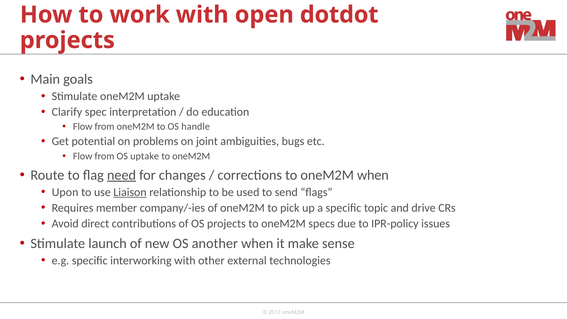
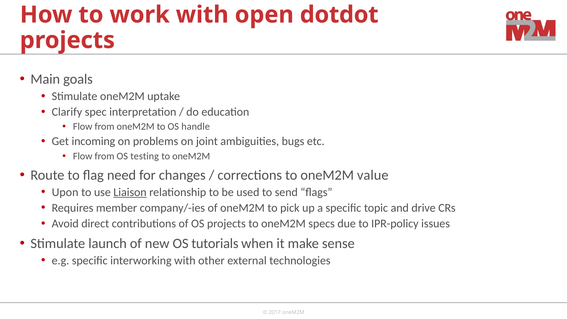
potential: potential -> incoming (93, 141)
OS uptake: uptake -> testing (145, 156)
need underline: present -> none (122, 175)
oneM2M when: when -> value (373, 175)
another: another -> tutorials (215, 243)
